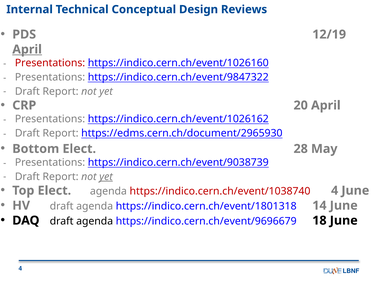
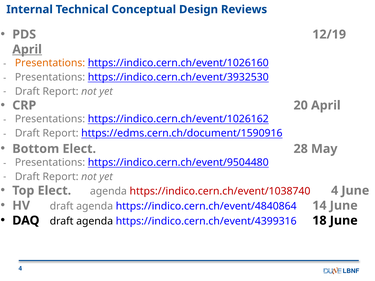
Presentations colour: red -> orange (50, 63)
https://indico.cern.ch/event/9847322: https://indico.cern.ch/event/9847322 -> https://indico.cern.ch/event/3932530 (178, 77)
https://edms.cern.ch/document/2965930: https://edms.cern.ch/document/2965930 -> https://edms.cern.ch/document/1590916 (182, 133)
https://indico.cern.ch/event/9038739: https://indico.cern.ch/event/9038739 -> https://indico.cern.ch/event/9504480 (178, 163)
yet underline: present -> none (106, 177)
https://indico.cern.ch/event/1801318: https://indico.cern.ch/event/1801318 -> https://indico.cern.ch/event/4840864 (206, 206)
https://indico.cern.ch/event/9696679: https://indico.cern.ch/event/9696679 -> https://indico.cern.ch/event/4399316 (206, 221)
